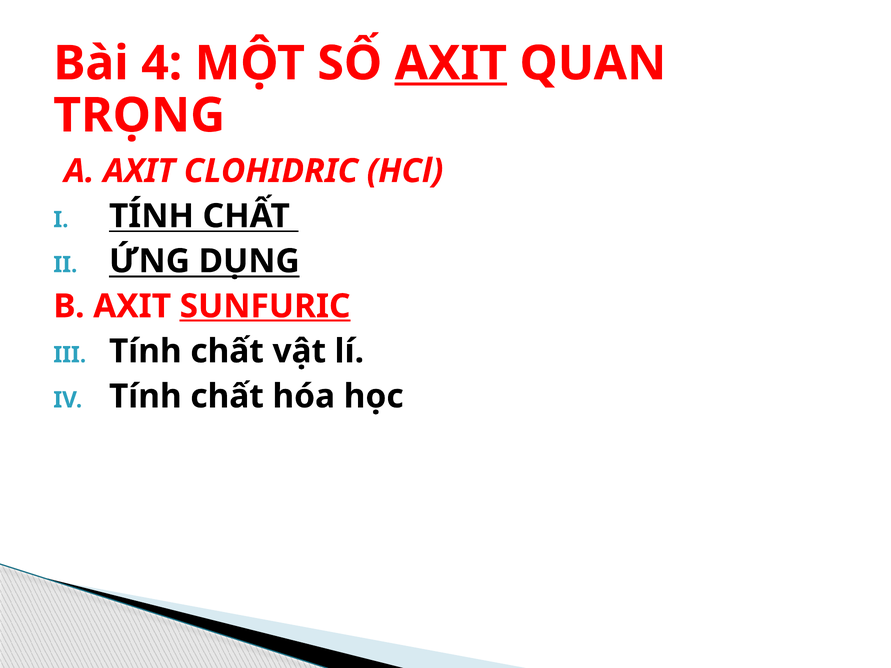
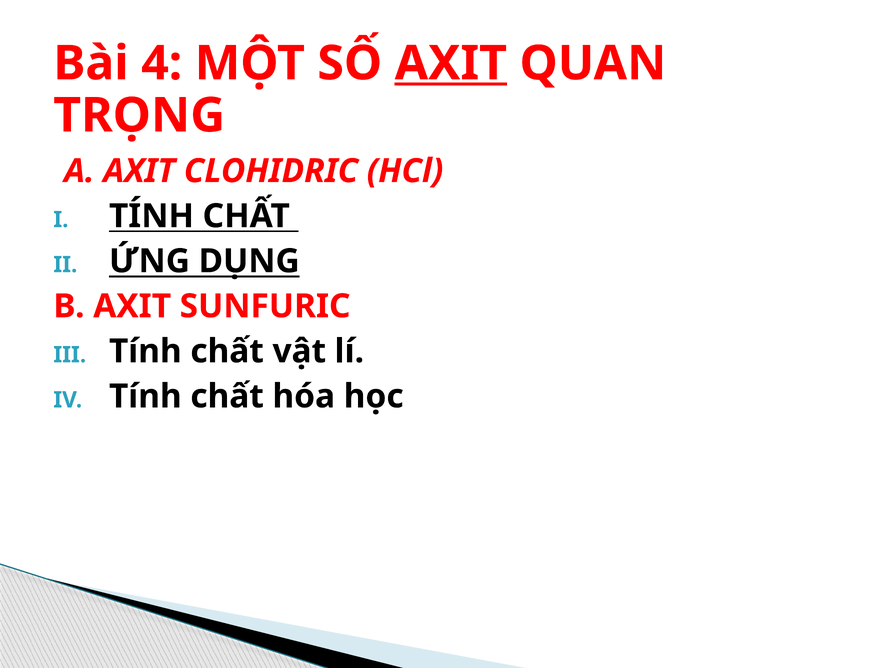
SUNFURIC underline: present -> none (265, 306)
